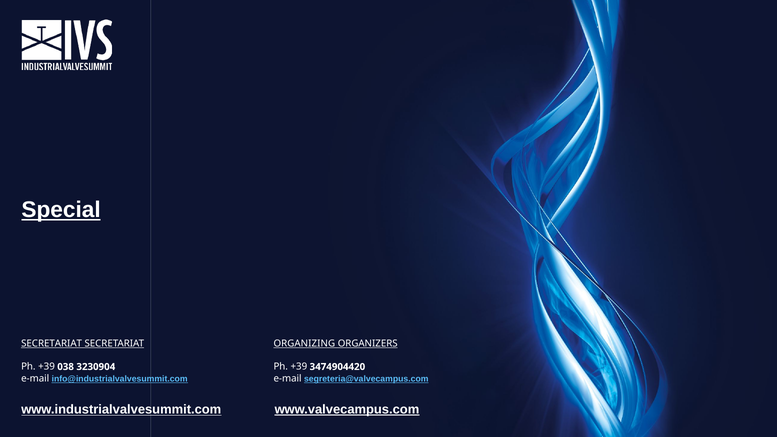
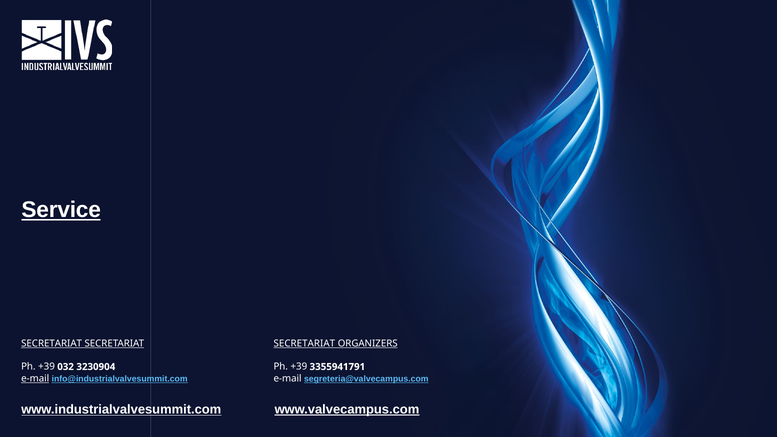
Special: Special -> Service (61, 210)
ORGANIZING: ORGANIZING -> SECRETARIAT (304, 343)
038: 038 -> 032 (66, 367)
3474904420: 3474904420 -> 3355941791 (337, 367)
e-mail underline: none -> present (35, 379)
